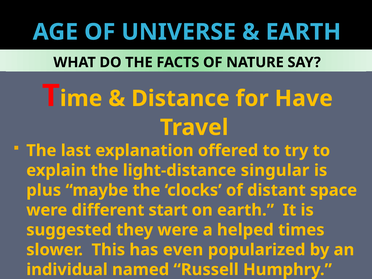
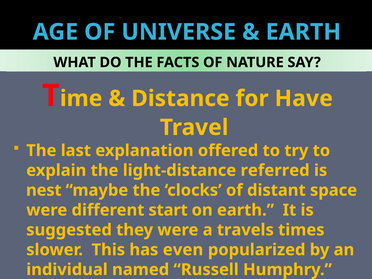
singular: singular -> referred (275, 170)
plus: plus -> nest (44, 190)
helped: helped -> travels (245, 230)
